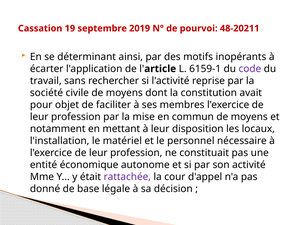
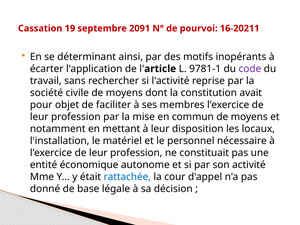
2019: 2019 -> 2091 (140, 28)
48-20211: 48-20211 -> 16-20211 (240, 28)
6159-1: 6159-1 -> 9781-1 (205, 69)
rattachée colour: purple -> blue (127, 177)
